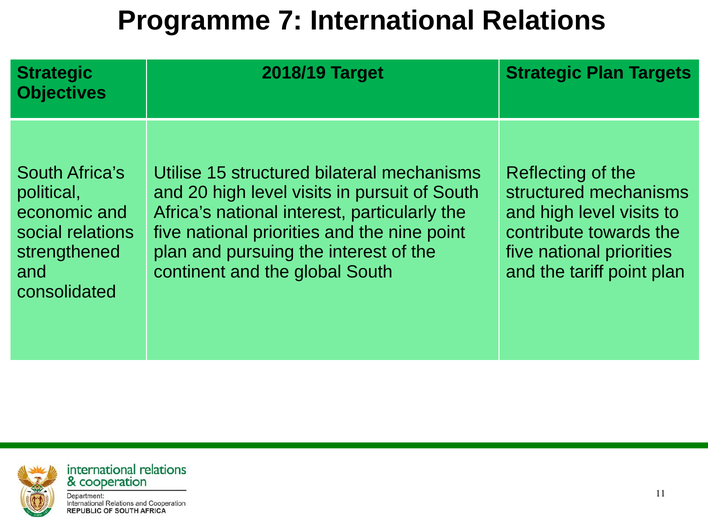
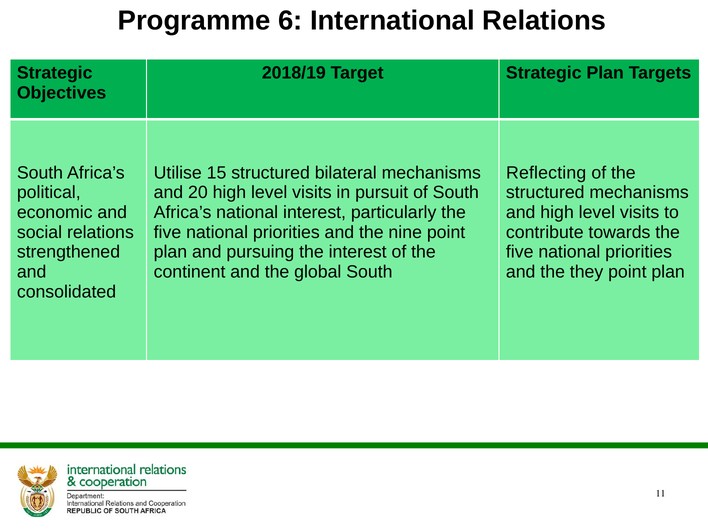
7: 7 -> 6 (290, 21)
tariff: tariff -> they (587, 272)
